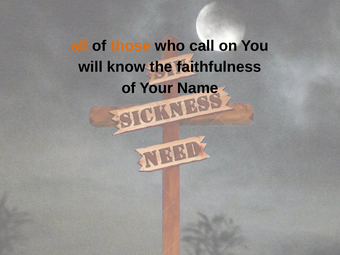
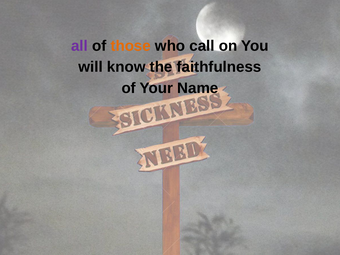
all colour: orange -> purple (79, 46)
